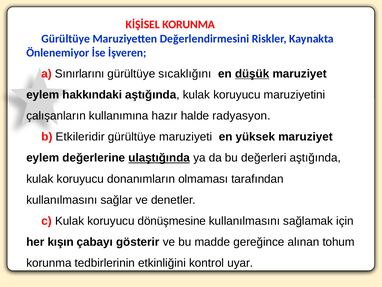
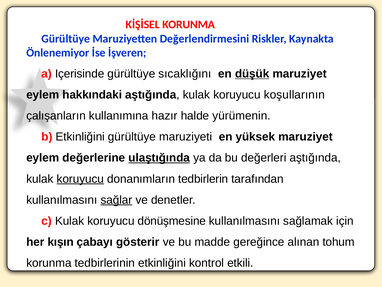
Sınırlarını: Sınırlarını -> Içerisinde (80, 74)
maruziyetini: maruziyetini -> koşullarının (294, 95)
radyasyon: radyasyon -> yürümenin (242, 116)
b Etkileridir: Etkileridir -> Etkinliğini (80, 137)
koruyucu underline: none -> present (80, 179)
olmaması: olmaması -> tedbirlerin (203, 179)
sağlar underline: none -> present (116, 200)
uyar: uyar -> etkili (240, 263)
